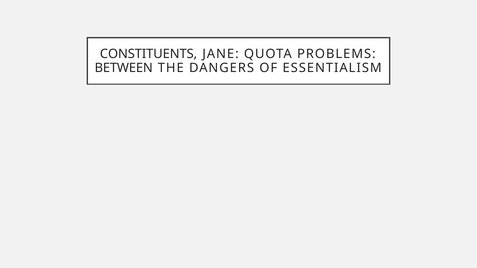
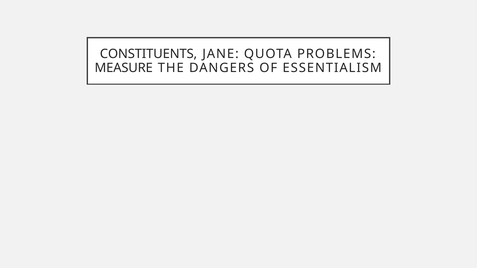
BETWEEN: BETWEEN -> MEASURE (124, 68)
